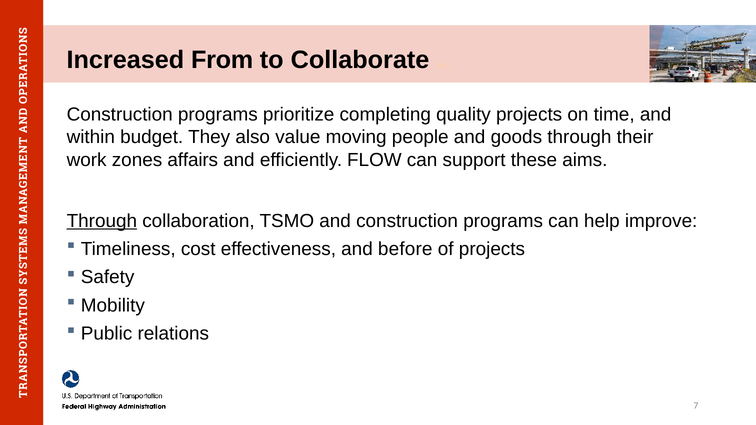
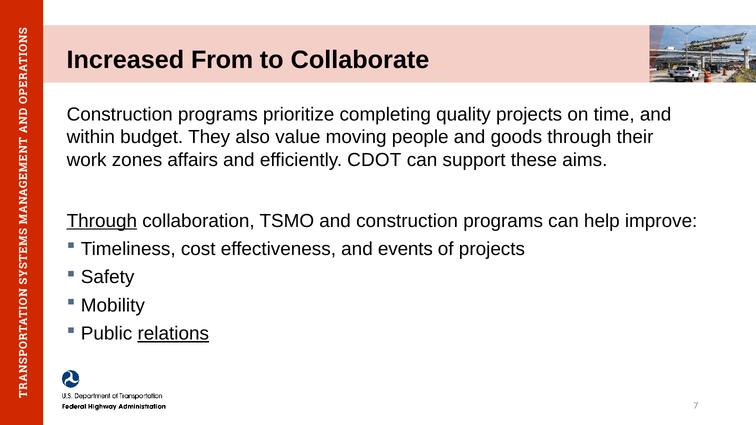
FLOW: FLOW -> CDOT (374, 160)
before: before -> events (405, 249)
relations underline: none -> present (173, 334)
